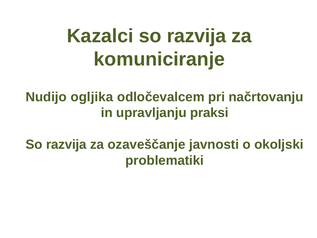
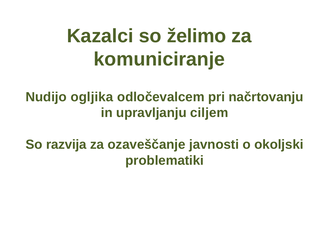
Kazalci so razvija: razvija -> želimo (196, 36)
praksi: praksi -> ciljem (209, 113)
